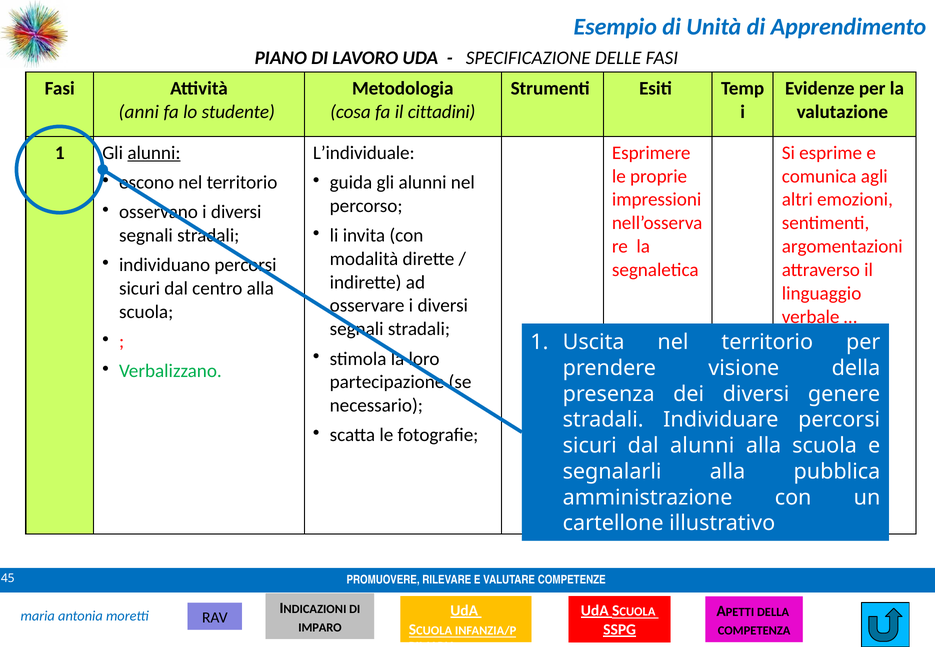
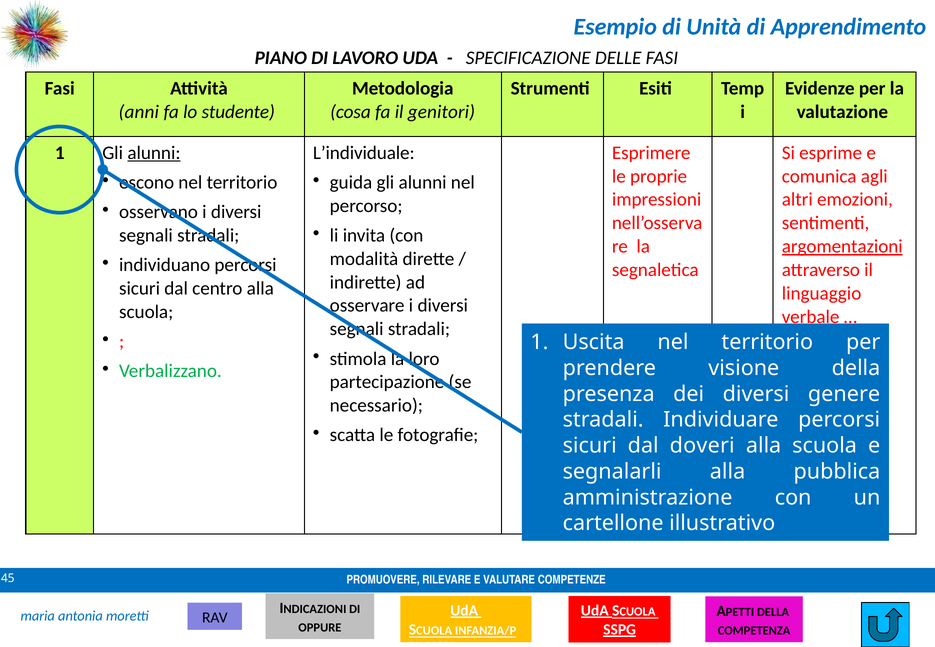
cittadini: cittadini -> genitori (441, 112)
argomentazioni underline: none -> present (842, 247)
dal alunni: alunni -> doveri (702, 446)
IMPARO: IMPARO -> OPPURE (320, 628)
